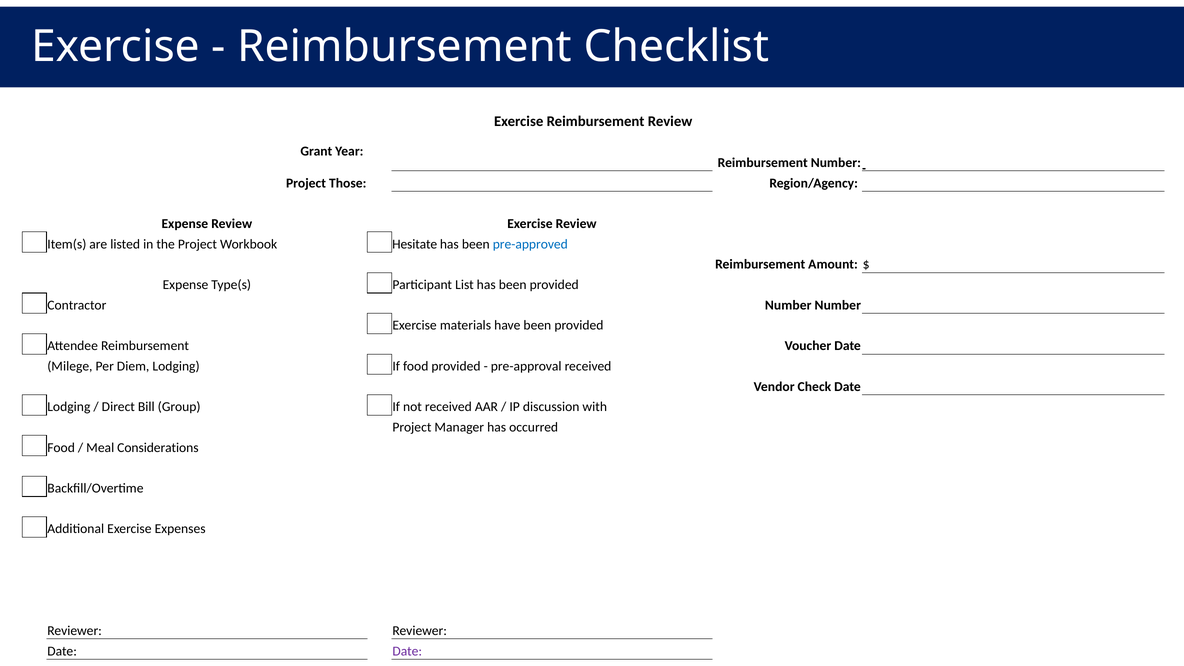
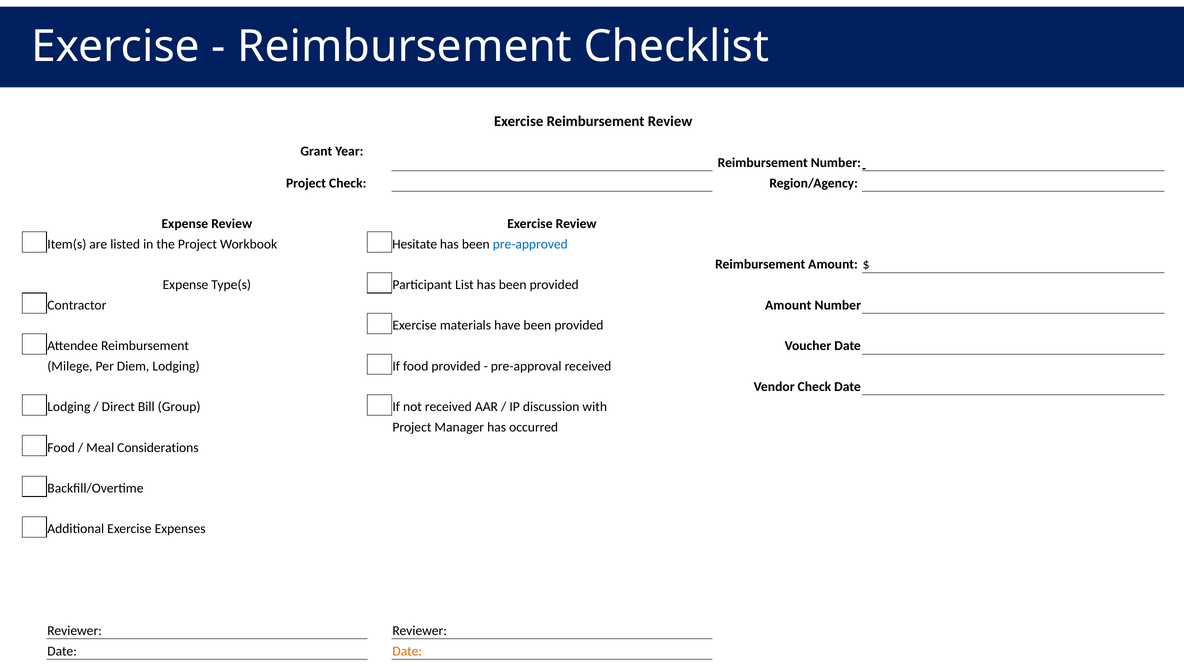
Project Those: Those -> Check (348, 183)
Contractor Number: Number -> Amount (788, 305)
Date colour: purple -> orange (407, 651)
